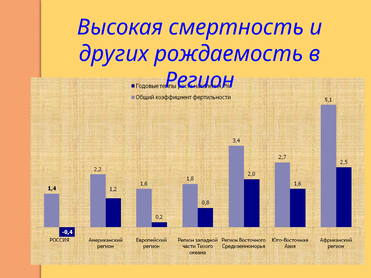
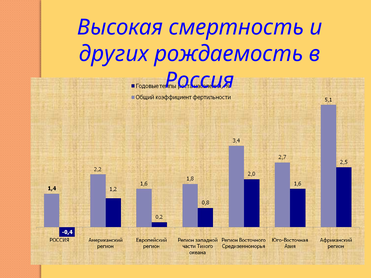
Регион: Регион -> Россия (200, 80)
